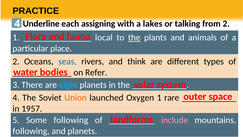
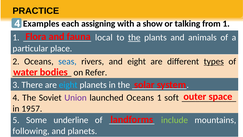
Underline: Underline -> Examples (41, 24)
lakes: lakes -> show (153, 24)
from 2: 2 -> 1 (226, 24)
and think: think -> eight (137, 61)
types underline: none -> present (214, 61)
Union colour: orange -> purple (76, 97)
launched Oxygen: Oxygen -> Oceans (140, 97)
rare: rare -> soft (172, 97)
Some following: following -> underline (71, 120)
include colour: pink -> light green (175, 120)
